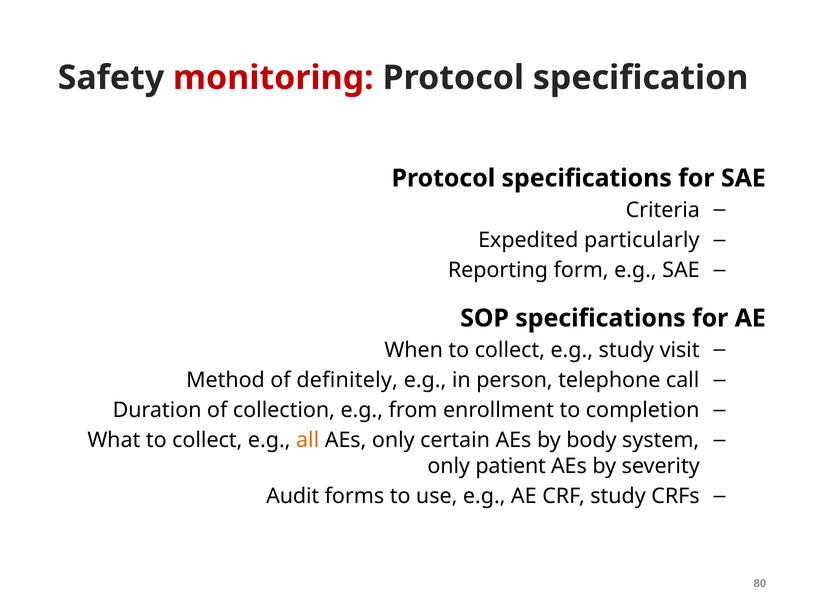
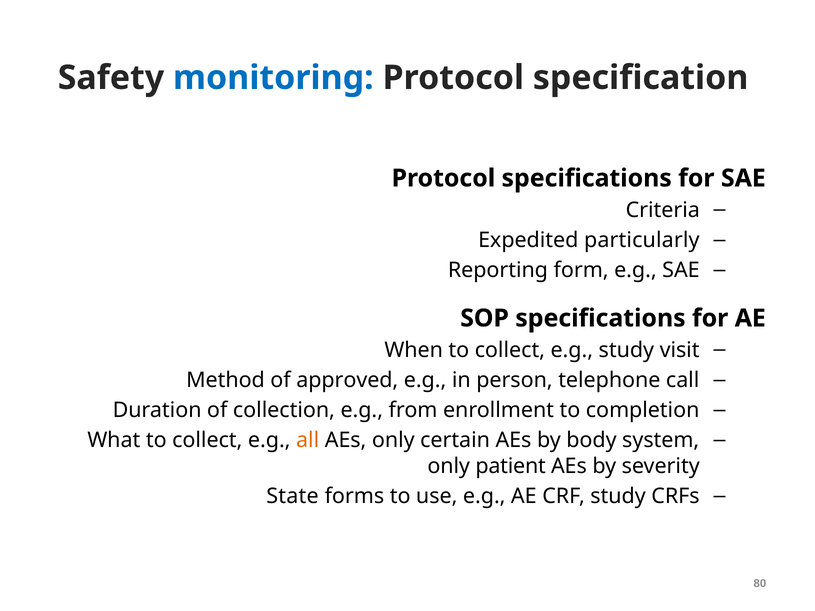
monitoring colour: red -> blue (273, 78)
definitely: definitely -> approved (347, 380)
Audit: Audit -> State (293, 496)
